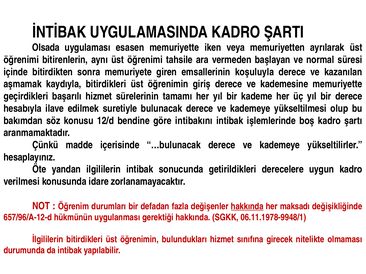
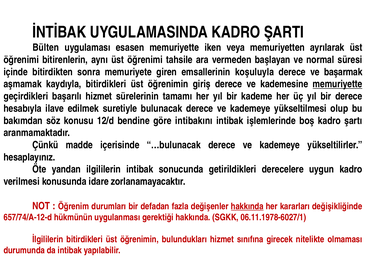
Olsada: Olsada -> Bülten (46, 48)
kazanılan: kazanılan -> başarmak (343, 72)
memuriyette underline: none -> present (337, 84)
maksadı: maksadı -> kararları (295, 207)
657/96/A-12-d: 657/96/A-12-d -> 657/74/A-12-d (28, 218)
06.11.1978-9948/1: 06.11.1978-9948/1 -> 06.11.1978-6027/1 (273, 218)
